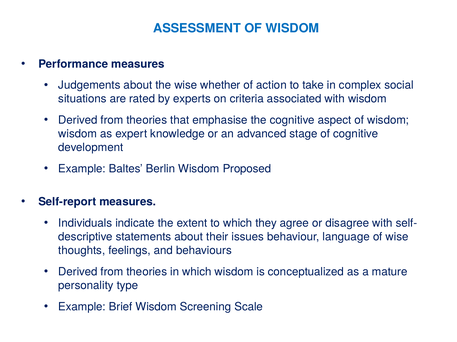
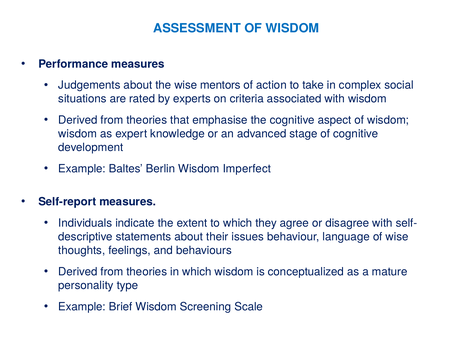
whether: whether -> mentors (220, 85)
Proposed: Proposed -> Imperfect (247, 169)
